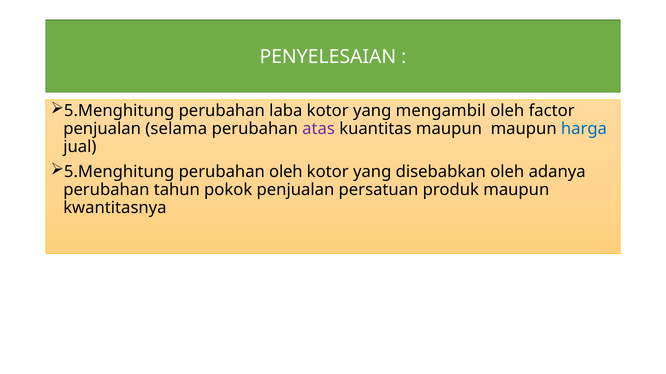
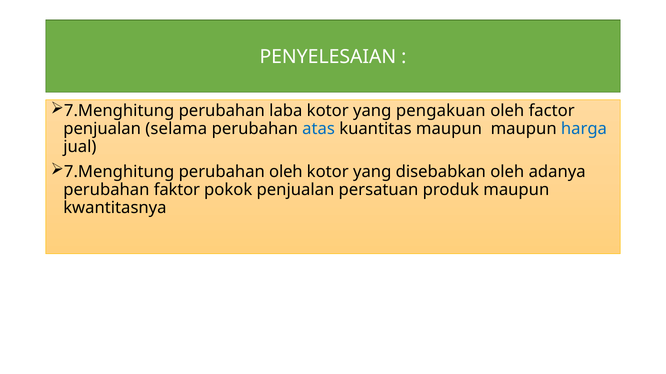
5.Menghitung: 5.Menghitung -> 7.Menghitung (119, 111)
mengambil: mengambil -> pengakuan (441, 111)
atas colour: purple -> blue (319, 129)
5.Menghitung: 5.Menghitung -> 7.Menghitung (119, 172)
tahun: tahun -> faktor (177, 190)
